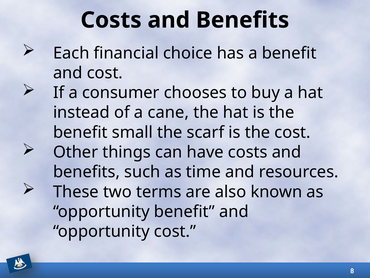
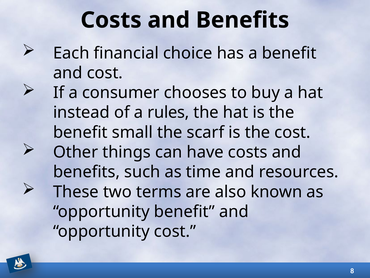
cane: cane -> rules (168, 112)
